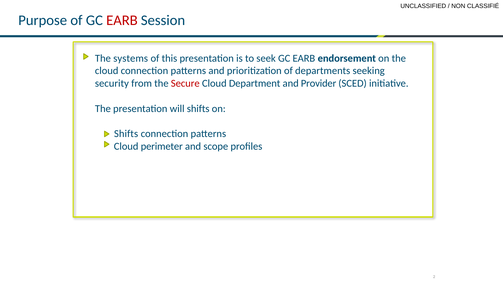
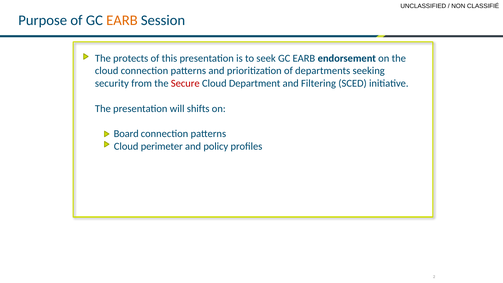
EARB colour: red -> orange (122, 20)
systems: systems -> protects (131, 58)
Provider: Provider -> Filtering (319, 83)
Shifts: Shifts -> Board (126, 134)
scope: scope -> policy (216, 146)
